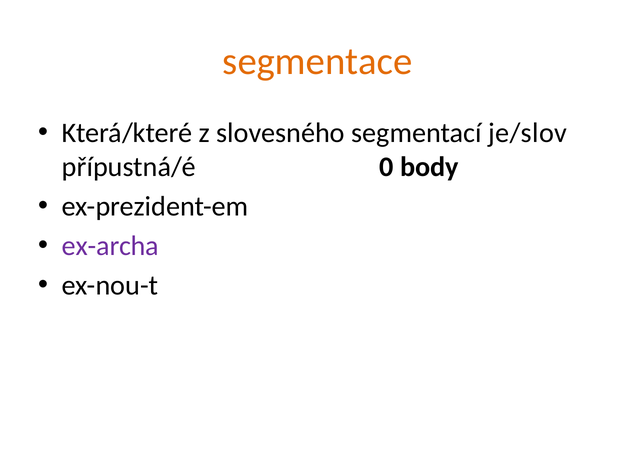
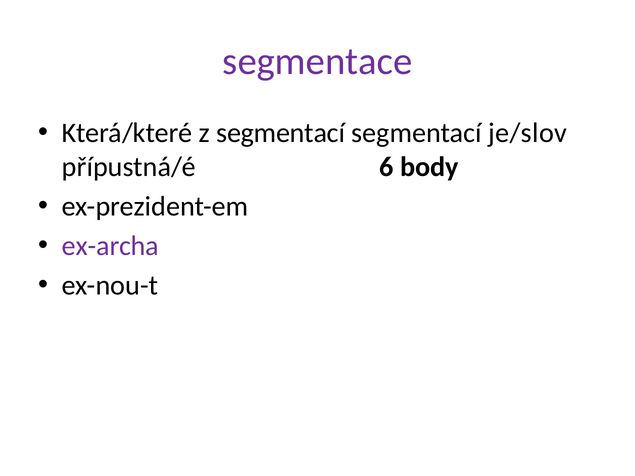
segmentace colour: orange -> purple (317, 61)
z slovesného: slovesného -> segmentací (281, 133)
0: 0 -> 6 (387, 167)
